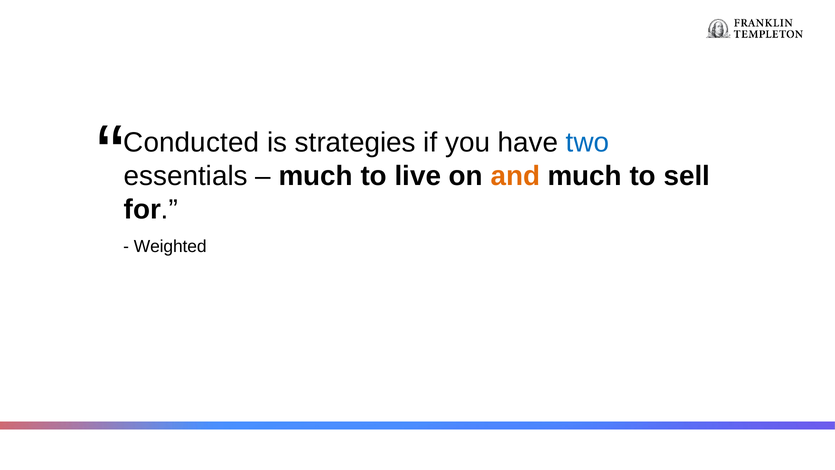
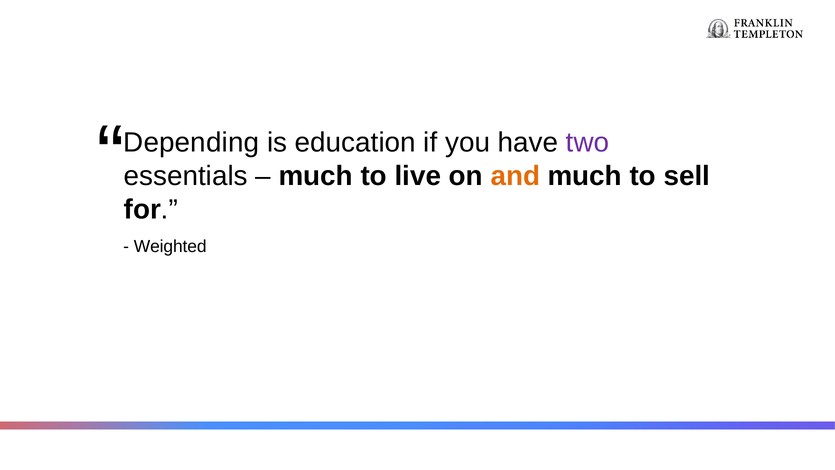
Conducted: Conducted -> Depending (191, 143)
strategies: strategies -> education (355, 143)
two colour: blue -> purple (588, 143)
